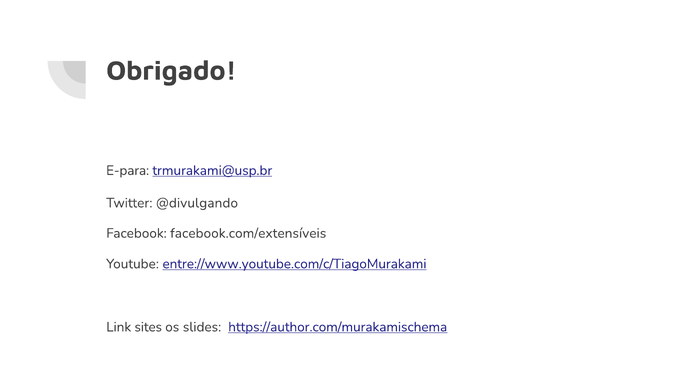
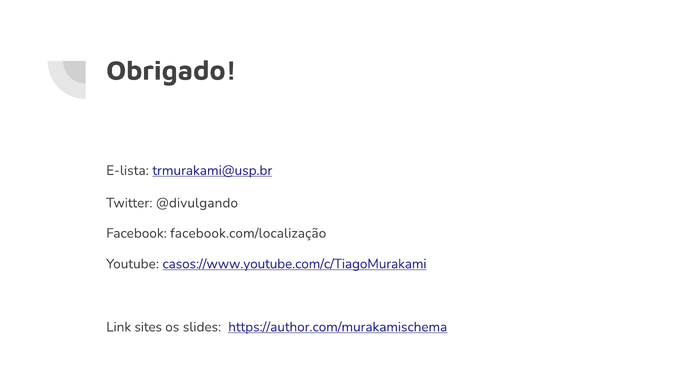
E-para: E-para -> E-lista (128, 170)
facebook.com/extensíveis: facebook.com/extensíveis -> facebook.com/localização (248, 233)
entre://www.youtube.com/c/TiagoMurakami: entre://www.youtube.com/c/TiagoMurakami -> casos://www.youtube.com/c/TiagoMurakami (294, 264)
